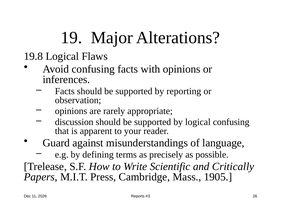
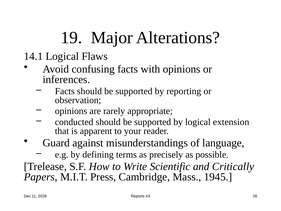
19.8: 19.8 -> 14.1 (33, 56)
discussion: discussion -> conducted (74, 122)
logical confusing: confusing -> extension (231, 122)
1905: 1905 -> 1945 (218, 177)
